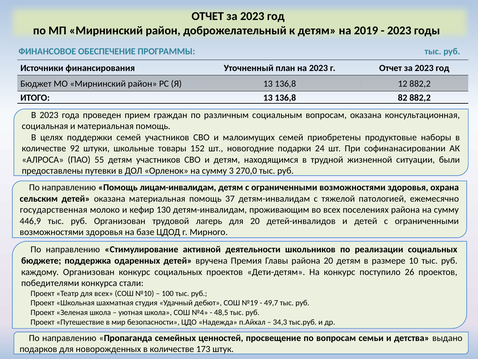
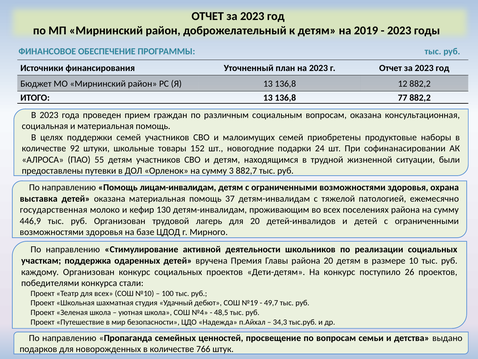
82: 82 -> 77 (403, 98)
270,0: 270,0 -> 882,7 (246, 171)
сельским: сельским -> выставка (39, 198)
бюджете: бюджете -> участкам (41, 260)
173: 173 -> 766 (203, 349)
